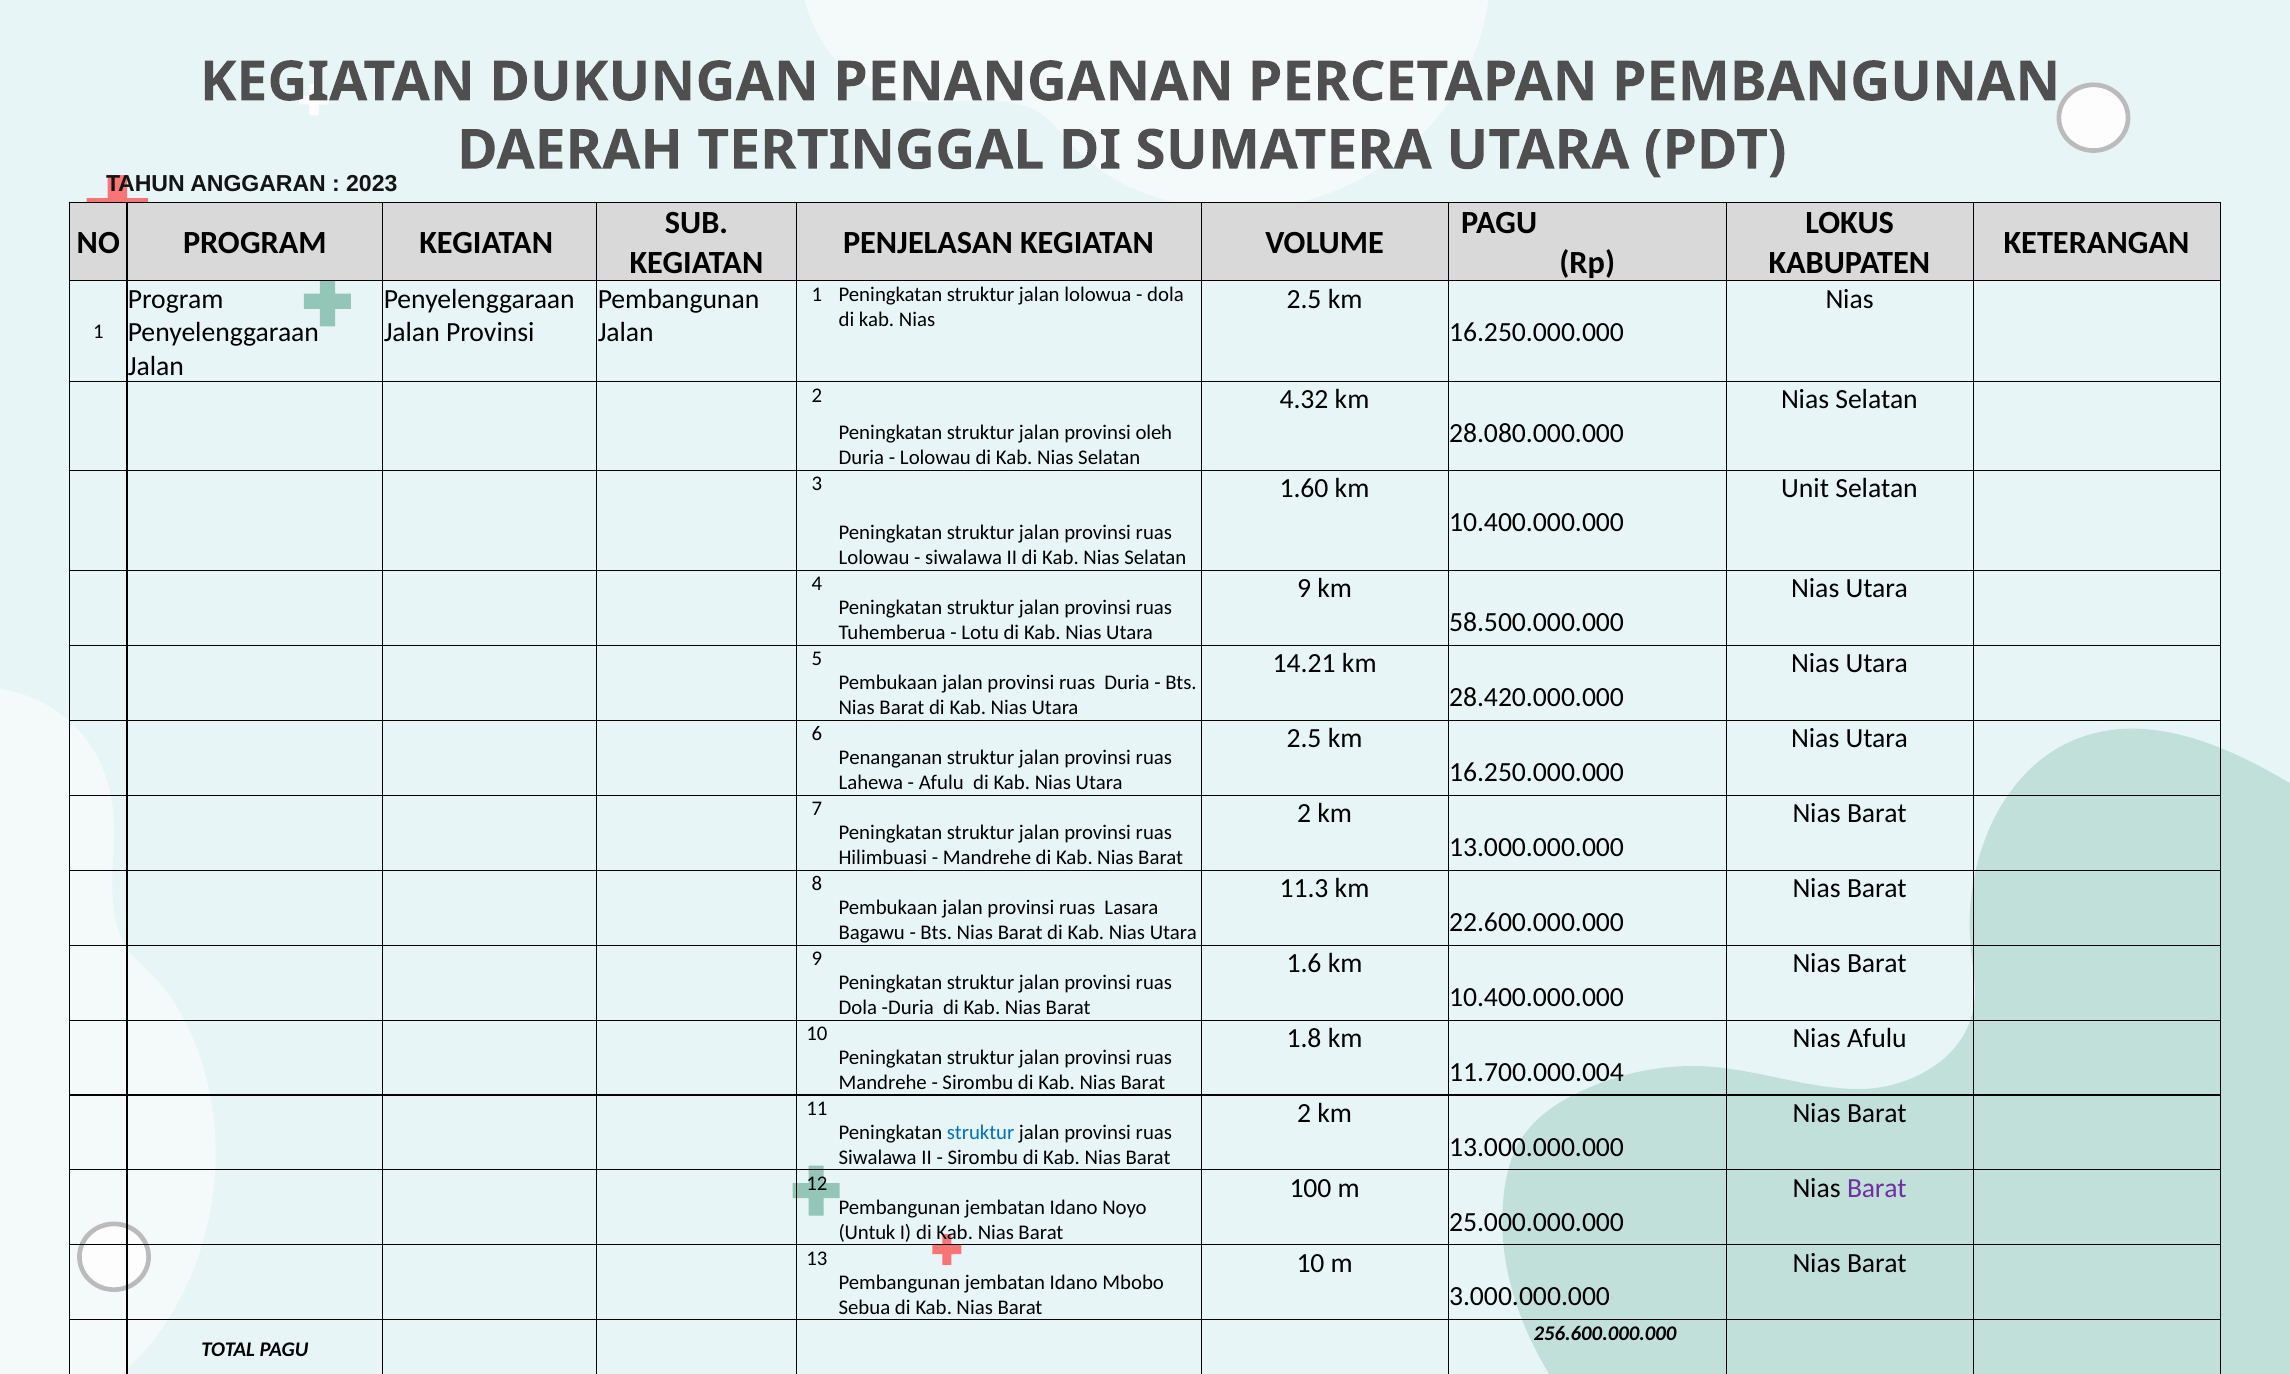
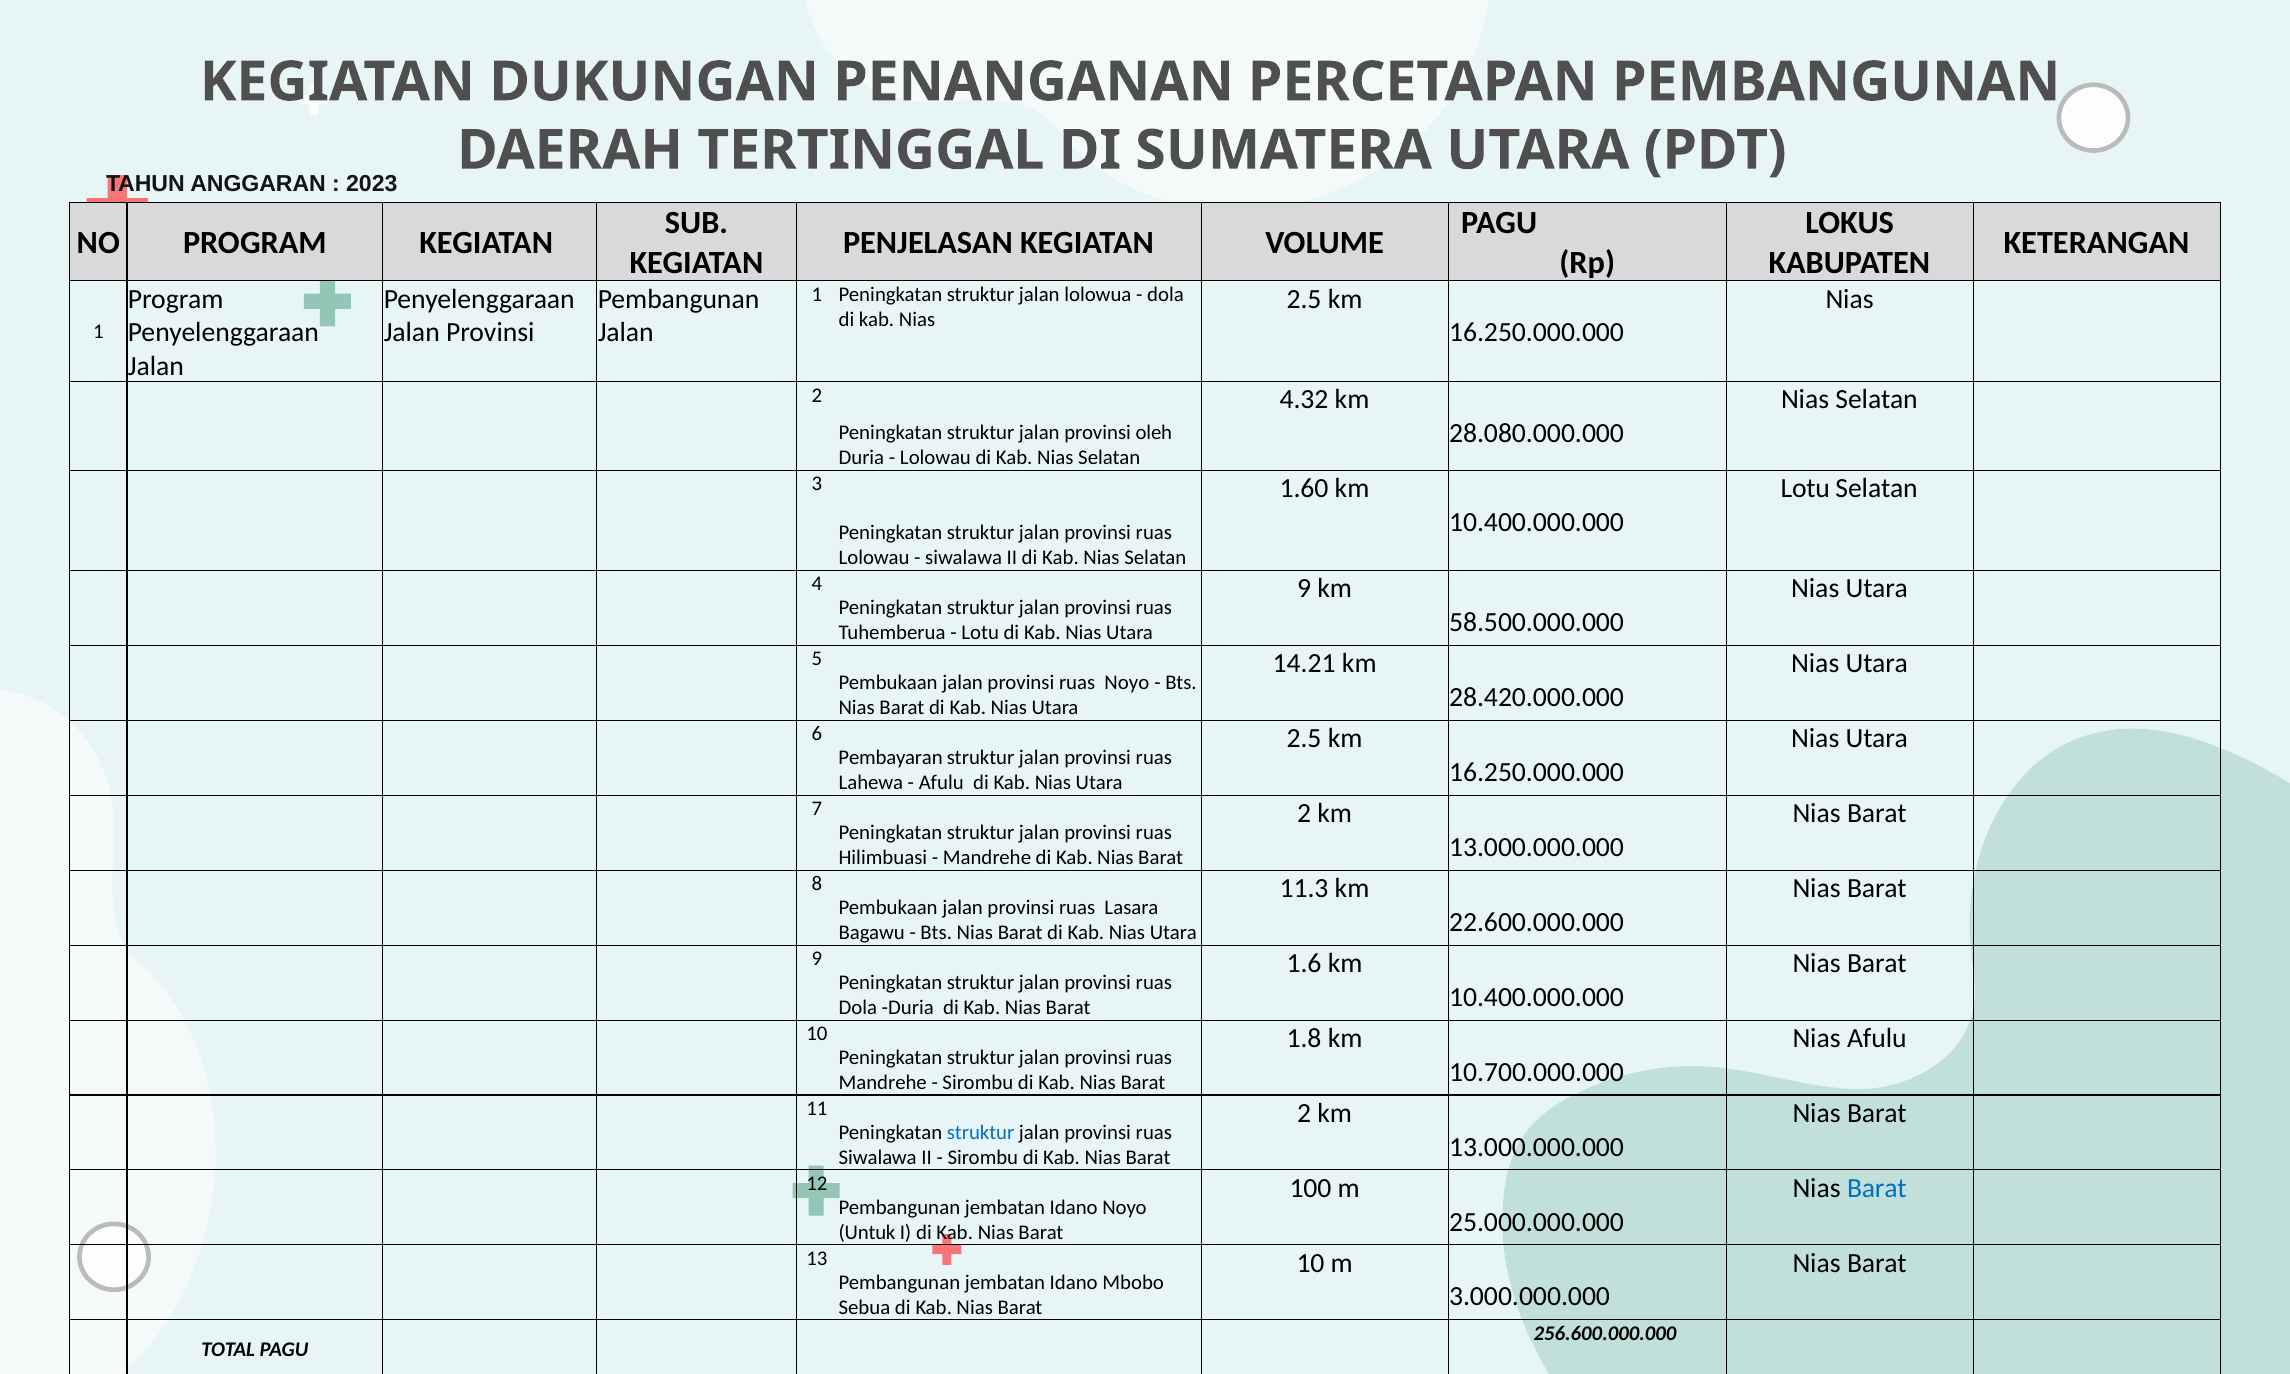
Unit: Unit -> Lotu (1805, 488)
ruas Duria: Duria -> Noyo (1127, 683)
Penanganan: Penanganan -> Pembayaran (891, 758)
11.700.000.004: 11.700.000.004 -> 10.700.000.000 (1537, 1072)
Barat colour: purple -> blue (1877, 1188)
